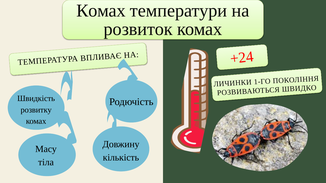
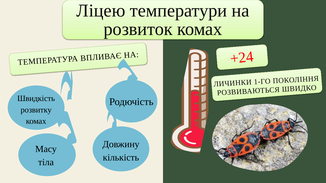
Комах: Комах -> Ліцею (101, 11)
